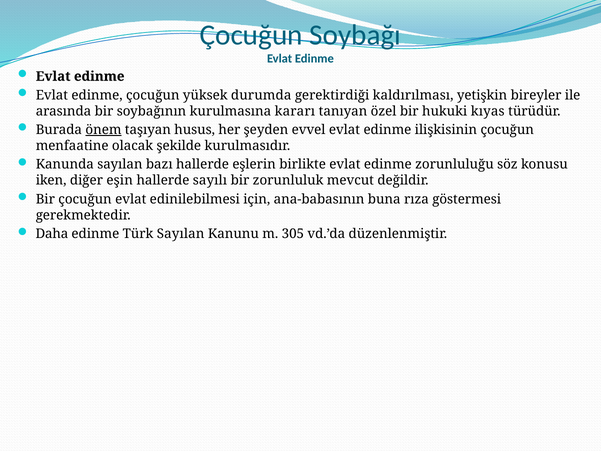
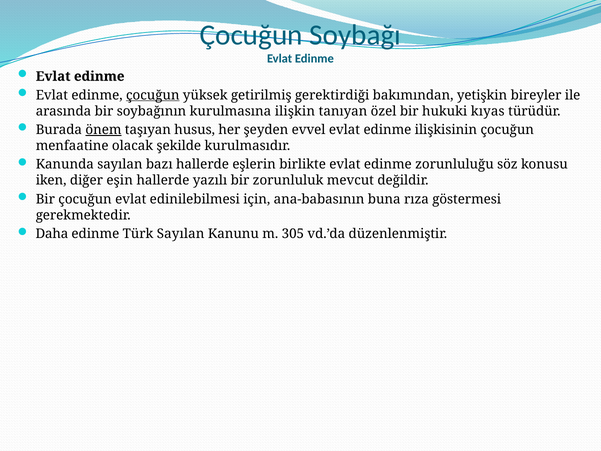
çocuğun underline: none -> present (153, 95)
durumda: durumda -> getirilmiş (261, 95)
kaldırılması: kaldırılması -> bakımından (413, 95)
kararı: kararı -> ilişkin (295, 111)
sayılı: sayılı -> yazılı (210, 180)
